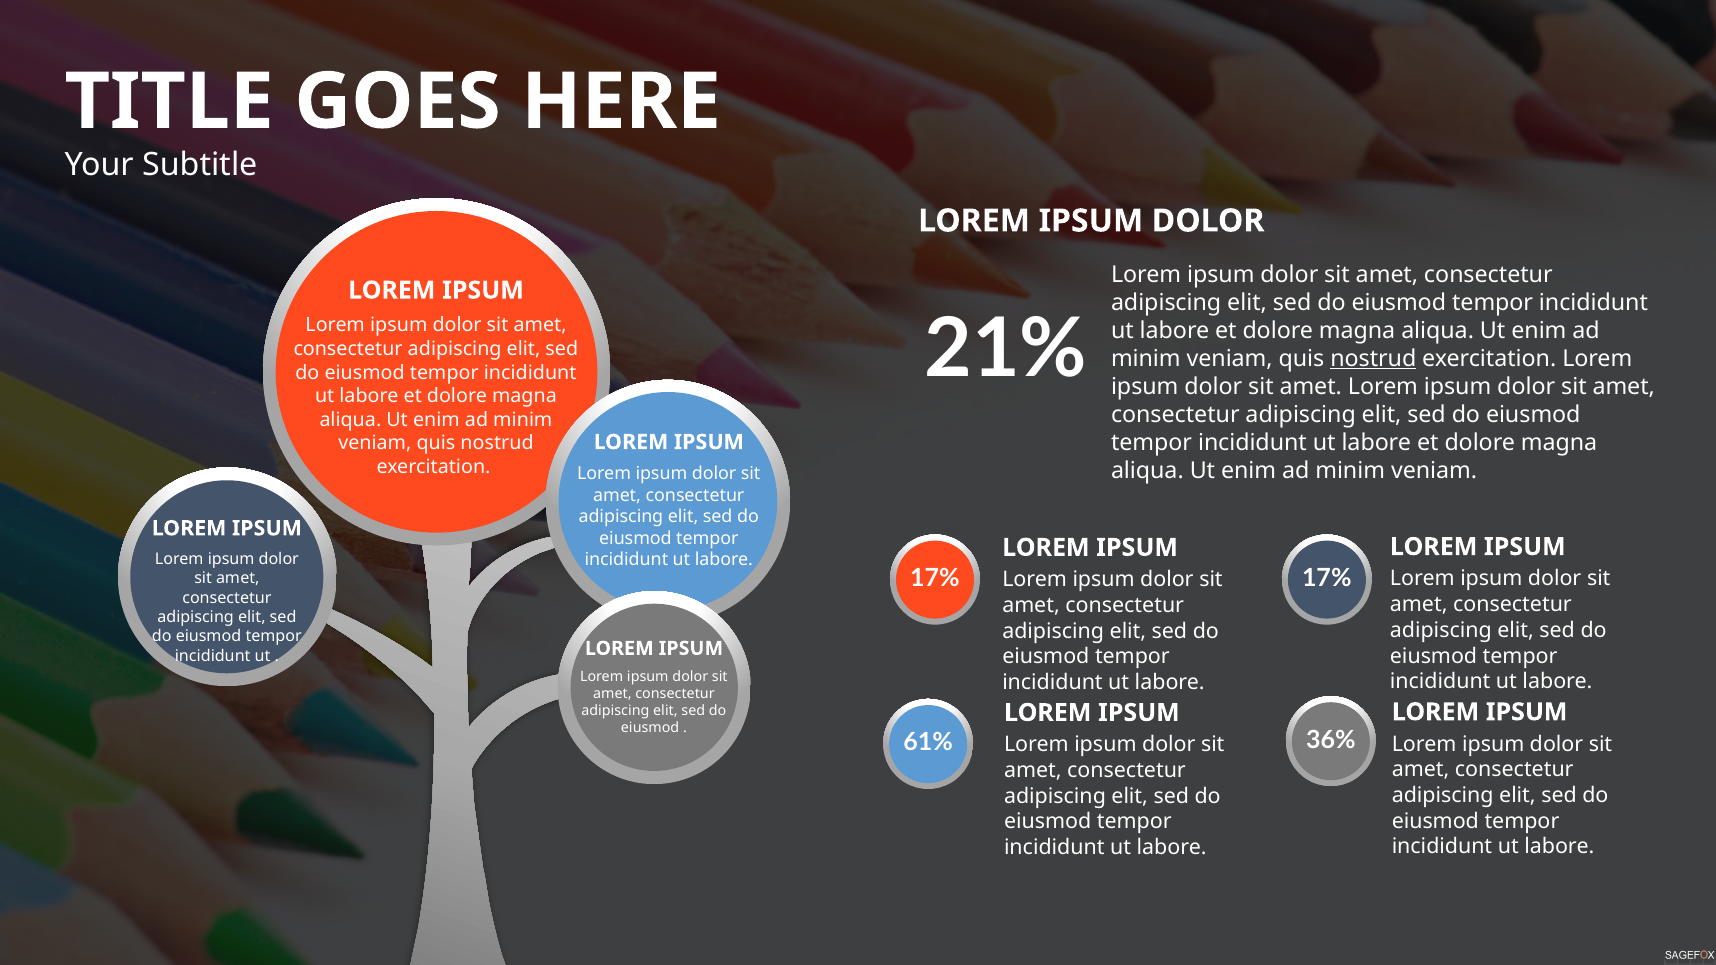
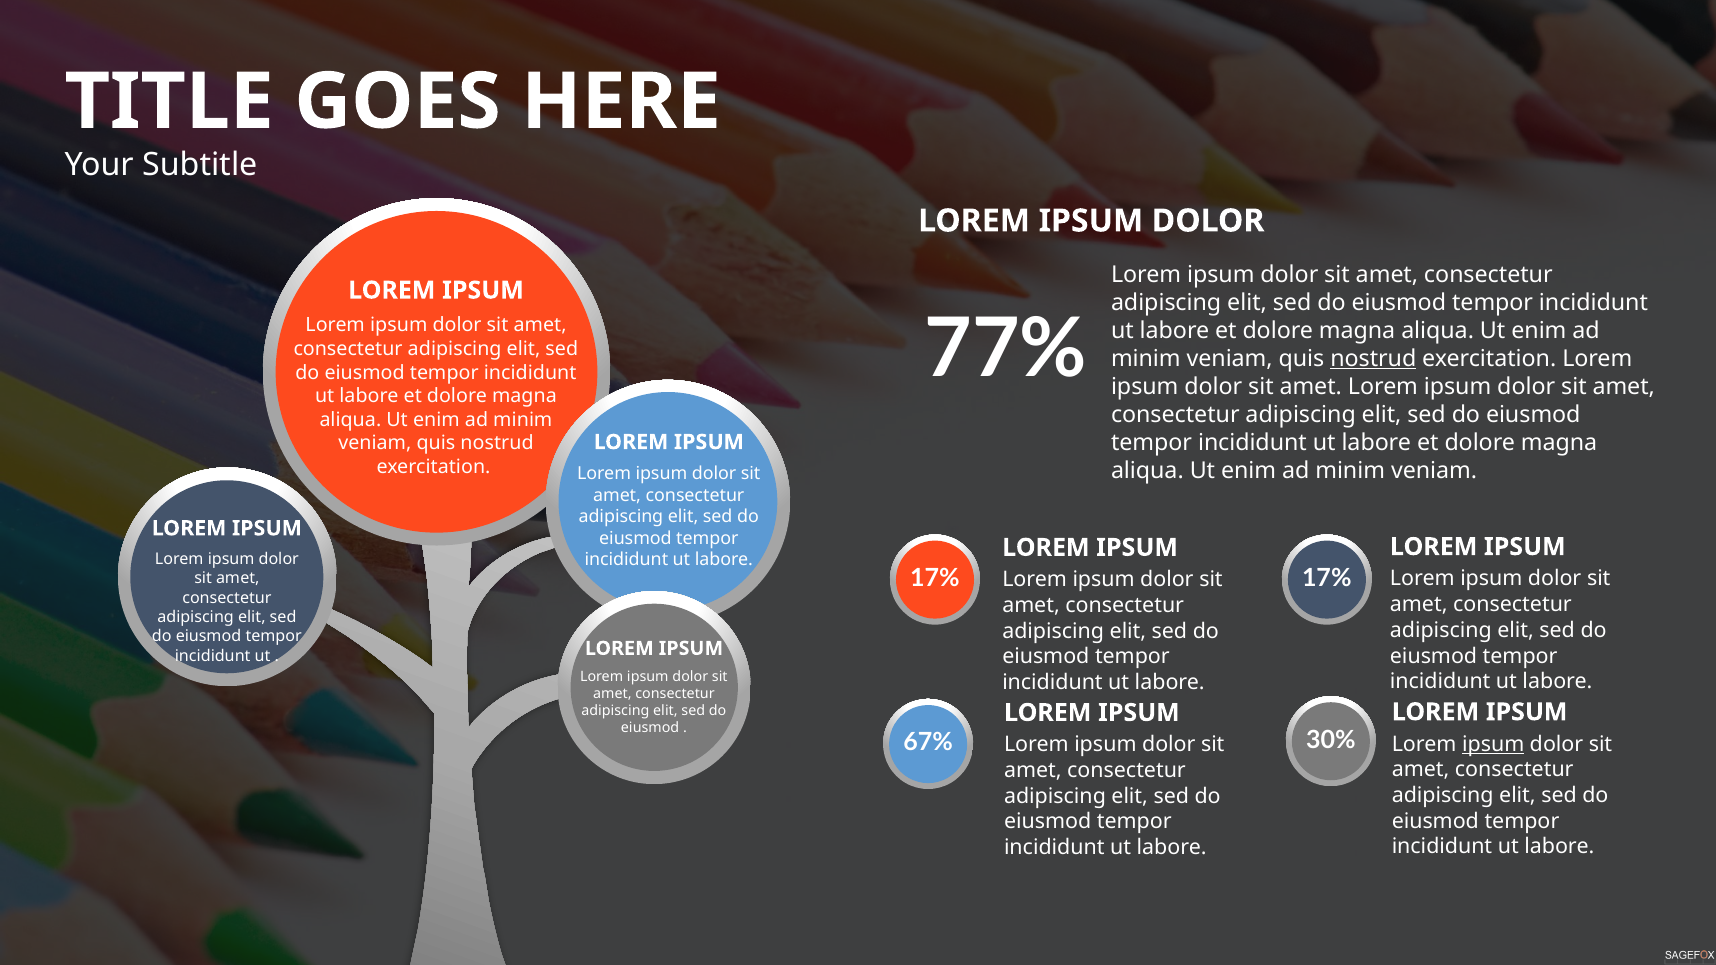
21%: 21% -> 77% (1006, 350)
36%: 36% -> 30% (1331, 740)
61%: 61% -> 67% (928, 743)
ipsum underline: none -> present (1493, 744)
